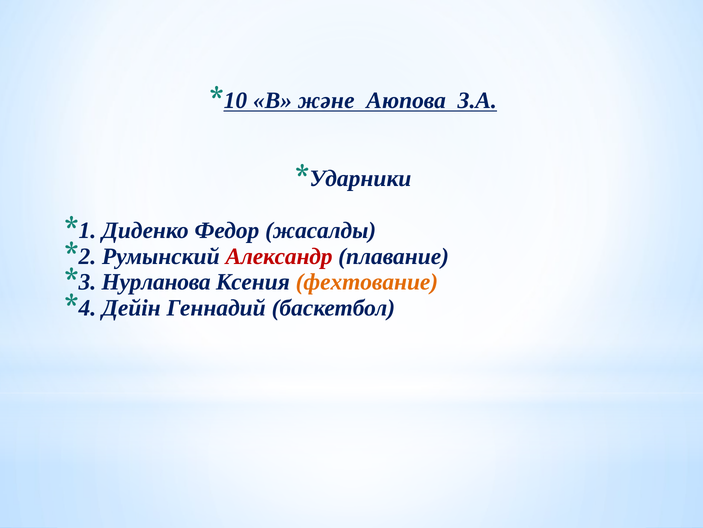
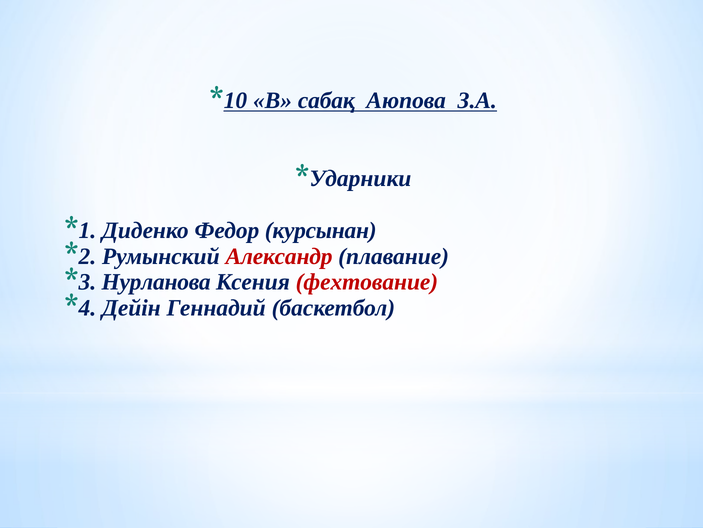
және: және -> сабақ (326, 100)
жасалды: жасалды -> курсынан (321, 230)
фехтование colour: orange -> red (367, 282)
